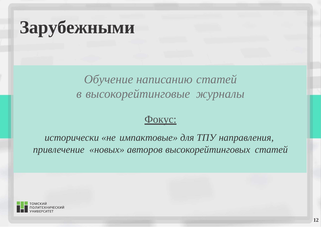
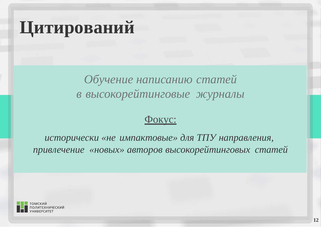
Зарубежными: Зарубежными -> Цитирований (77, 27)
